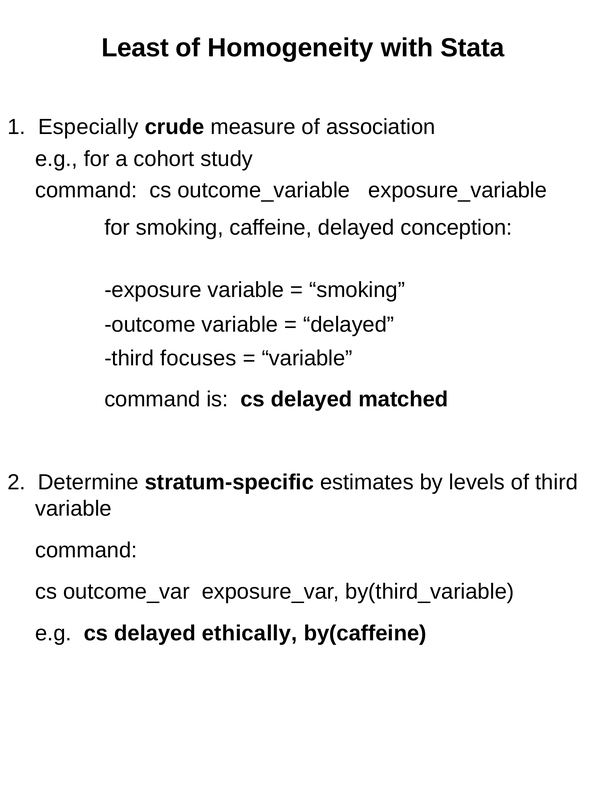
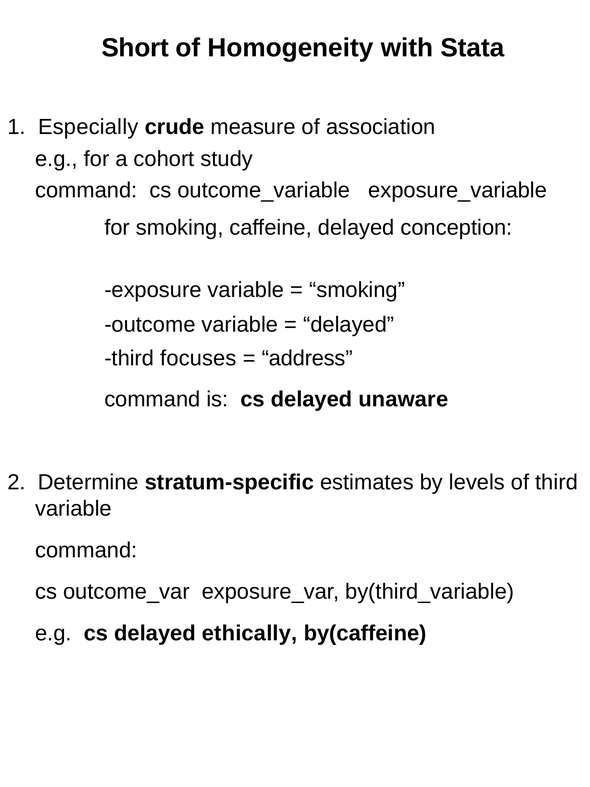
Least: Least -> Short (135, 48)
variable: variable -> address (307, 358)
matched: matched -> unaware (403, 399)
